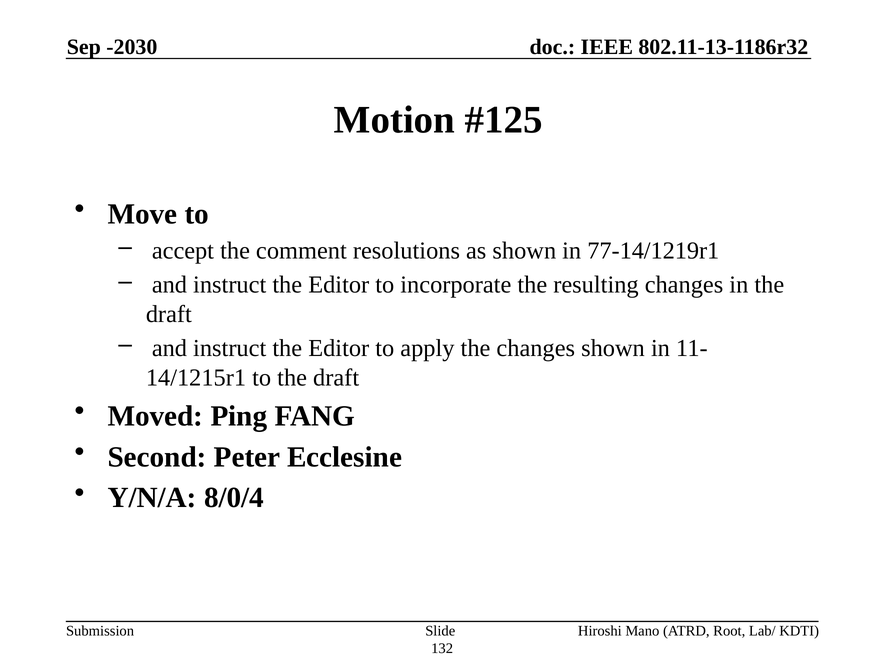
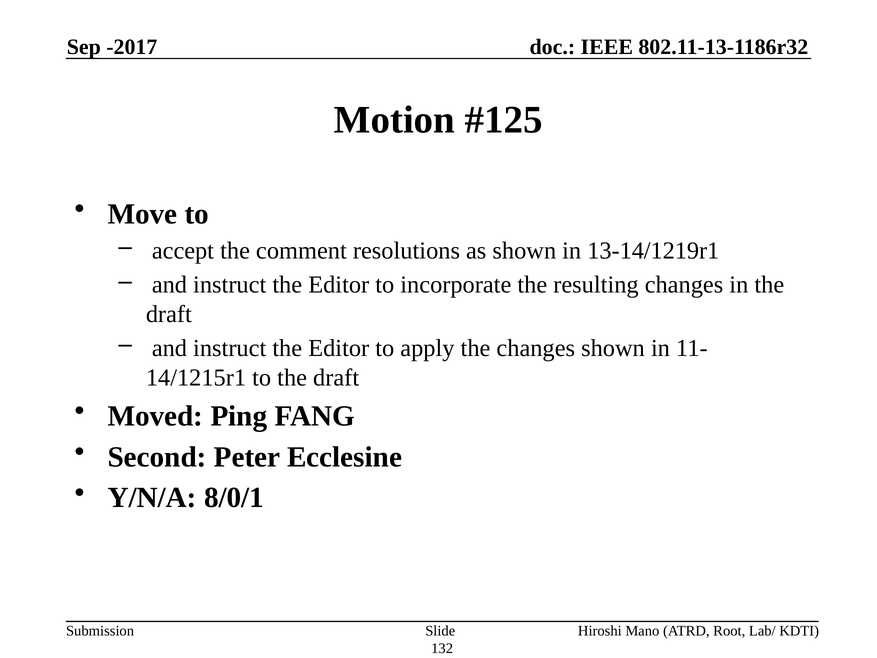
-2030: -2030 -> -2017 (132, 47)
77-14/1219r1: 77-14/1219r1 -> 13-14/1219r1 (653, 251)
8/0/4: 8/0/4 -> 8/0/1 (234, 498)
